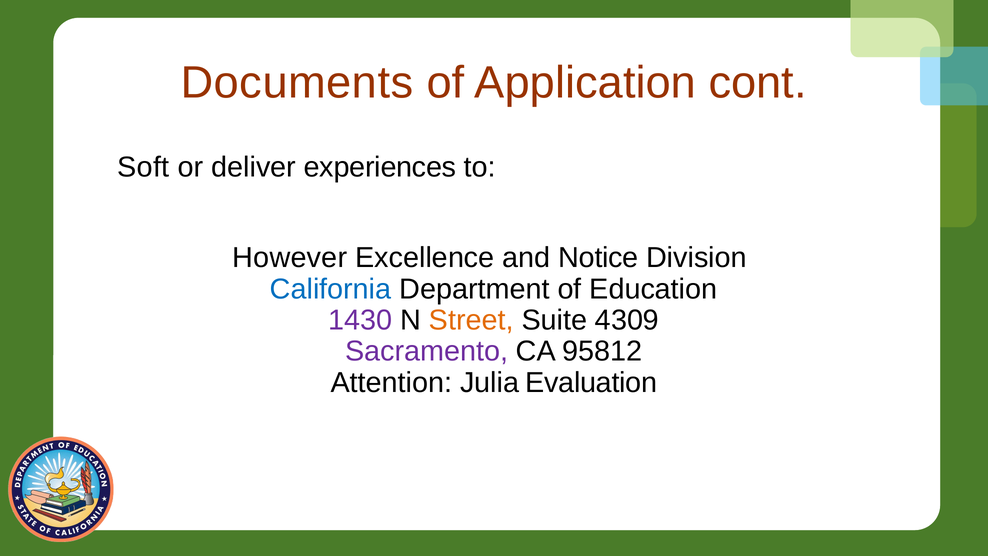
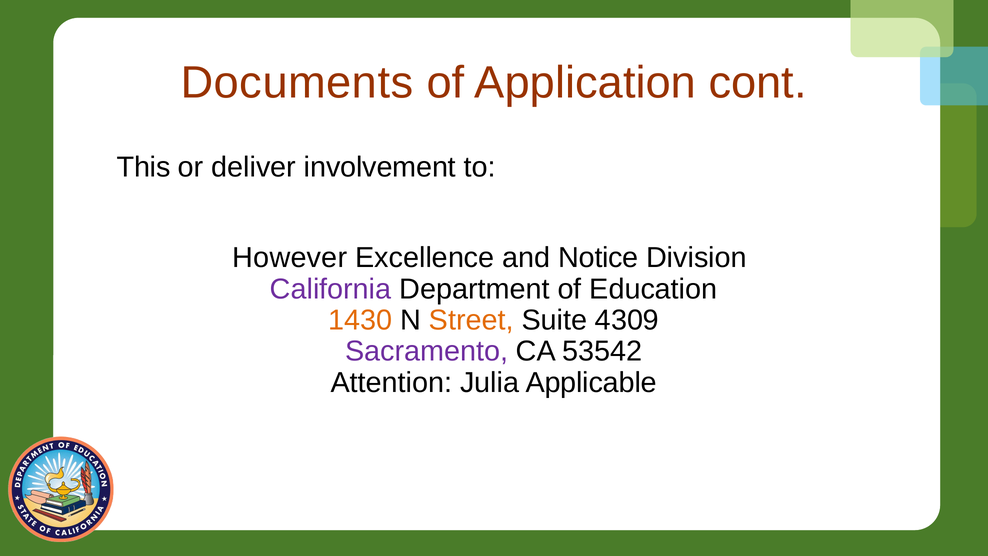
Soft: Soft -> This (144, 167)
experiences: experiences -> involvement (380, 167)
California colour: blue -> purple (331, 289)
1430 colour: purple -> orange (360, 320)
95812: 95812 -> 53542 (602, 351)
Evaluation: Evaluation -> Applicable (591, 382)
